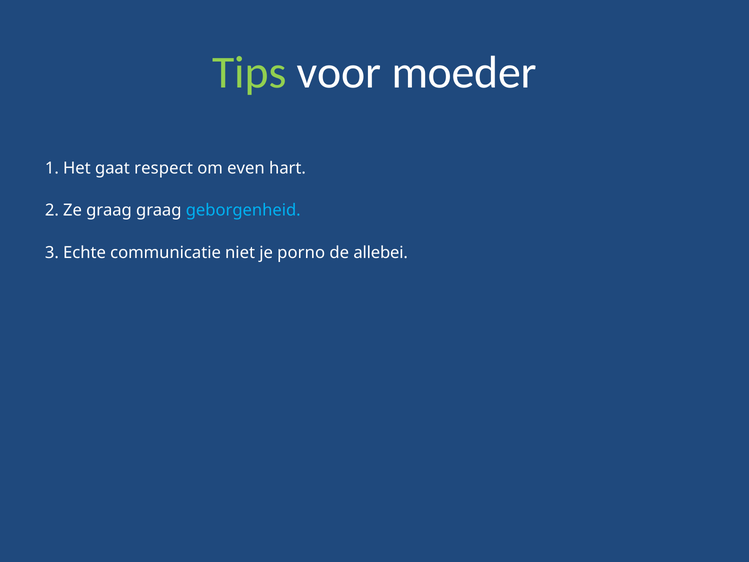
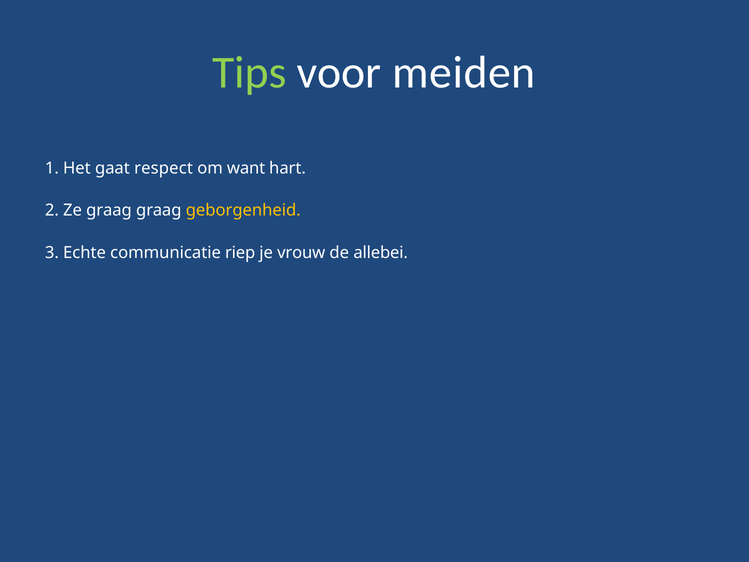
moeder: moeder -> meiden (464, 73)
even: even -> want (246, 168)
geborgenheid colour: light blue -> yellow (243, 210)
niet: niet -> riep (240, 252)
porno: porno -> vrouw (301, 252)
